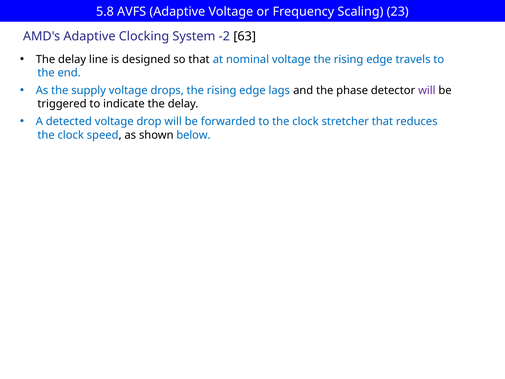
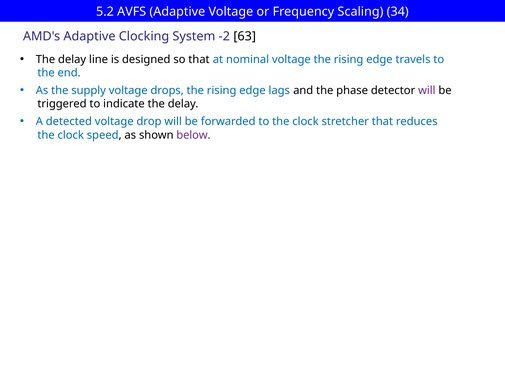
5.8: 5.8 -> 5.2 (105, 12)
23: 23 -> 34 (398, 12)
below colour: blue -> purple (193, 135)
